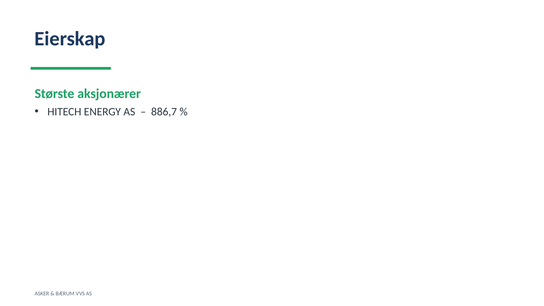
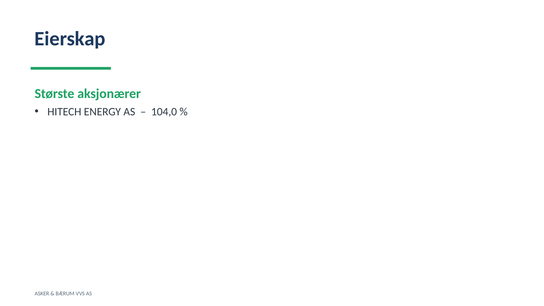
886,7: 886,7 -> 104,0 (164, 112)
